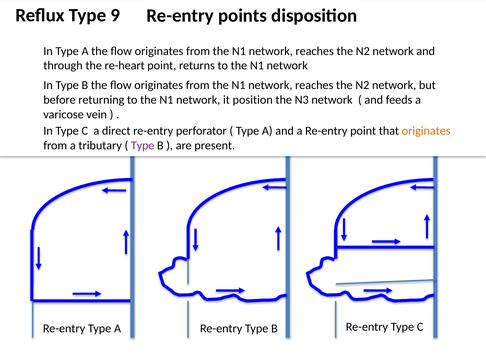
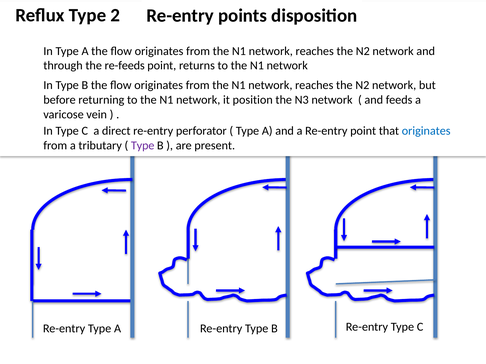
9: 9 -> 2 (115, 15)
re-heart: re-heart -> re-feeds (125, 66)
originates colour: orange -> blue (426, 131)
